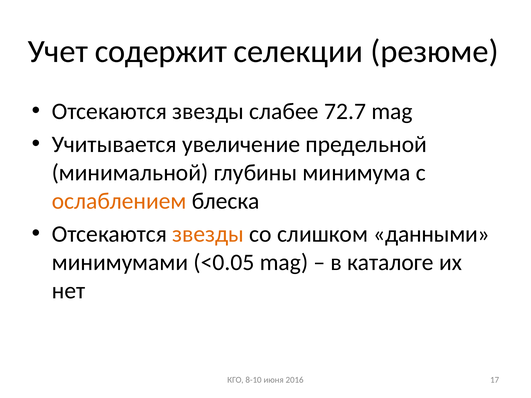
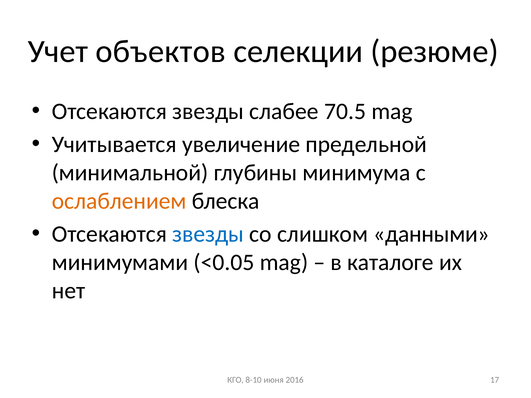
содержит: содержит -> объектов (161, 51)
72.7: 72.7 -> 70.5 (345, 111)
звезды colour: orange -> blue (208, 234)
